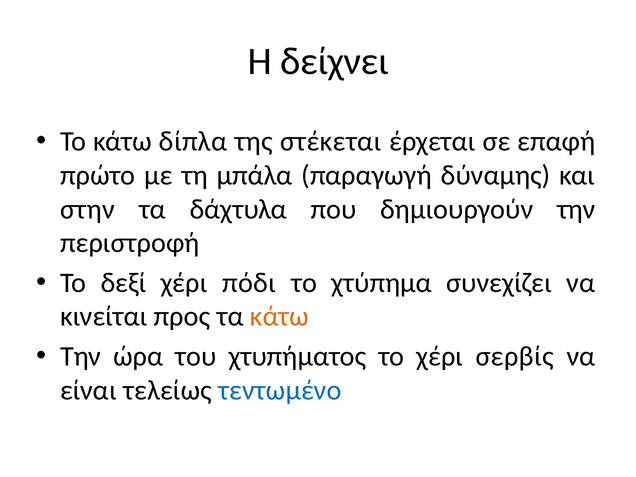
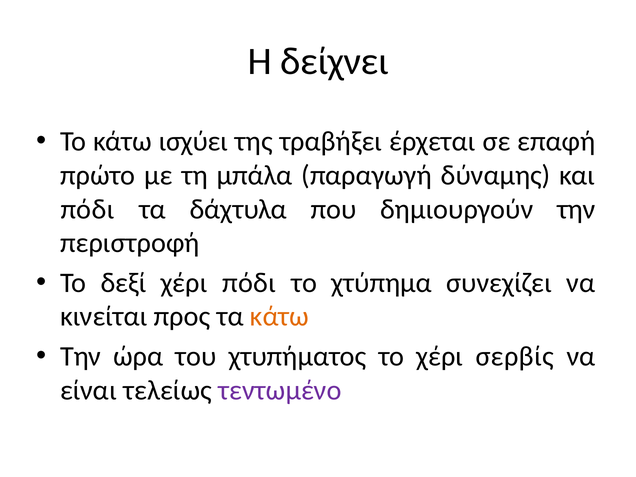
δίπλα: δίπλα -> ισχύει (193, 141)
στέκεται: στέκεται -> τραβήξει (331, 141)
στην: στην -> πόδι (88, 209)
τεντωμένο colour: blue -> purple (280, 390)
